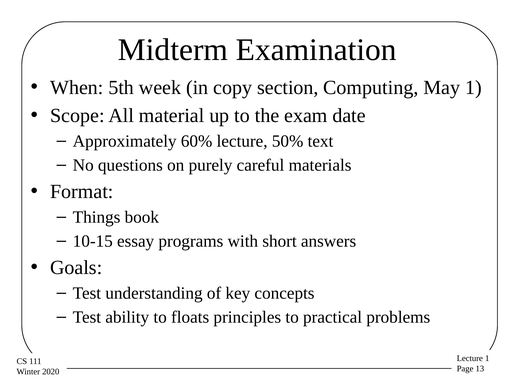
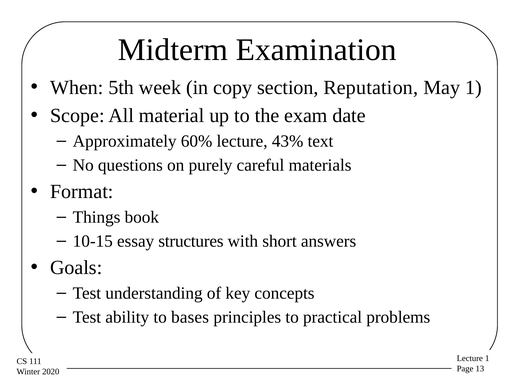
Computing: Computing -> Reputation (371, 88)
50%: 50% -> 43% (288, 141)
programs: programs -> structures (191, 241)
floats: floats -> bases (190, 317)
